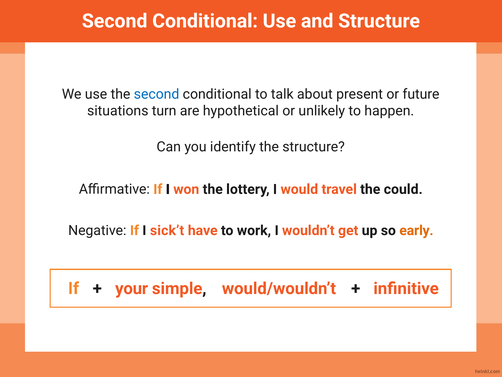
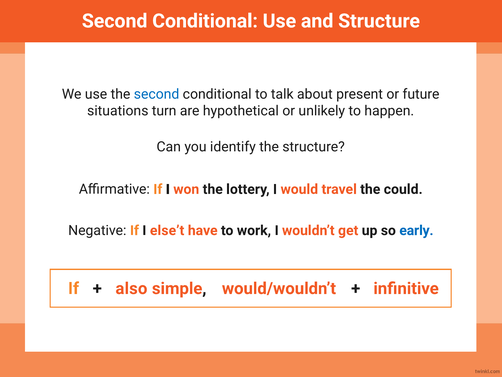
sick’t: sick’t -> else’t (167, 230)
early colour: orange -> blue (416, 230)
your: your -> also (131, 288)
